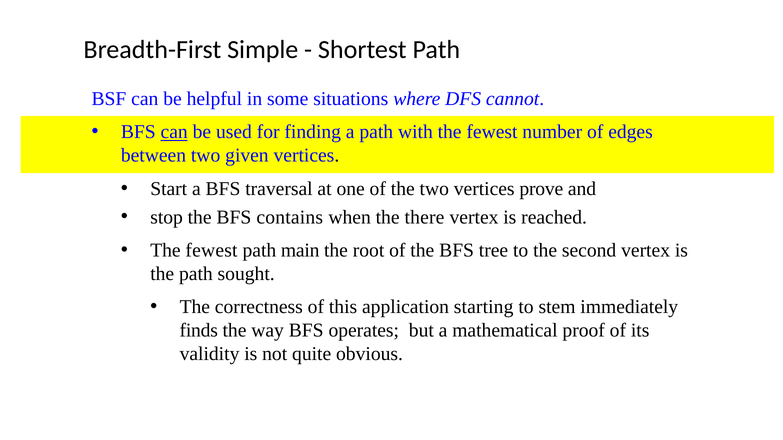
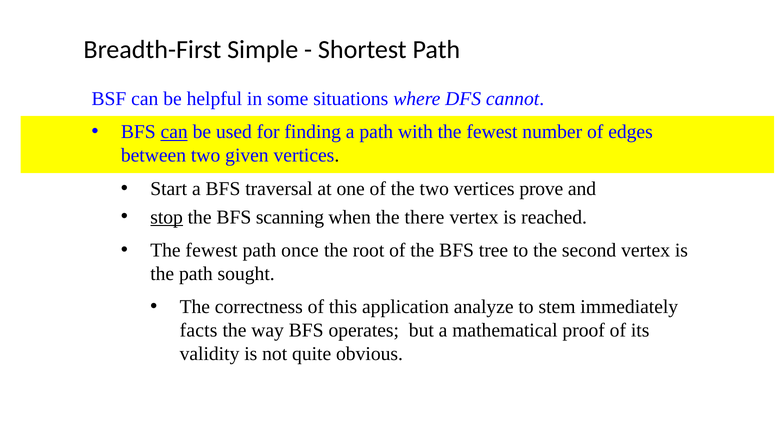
stop underline: none -> present (167, 217)
contains: contains -> scanning (290, 217)
main: main -> once (300, 251)
starting: starting -> analyze (484, 307)
finds: finds -> facts (199, 331)
